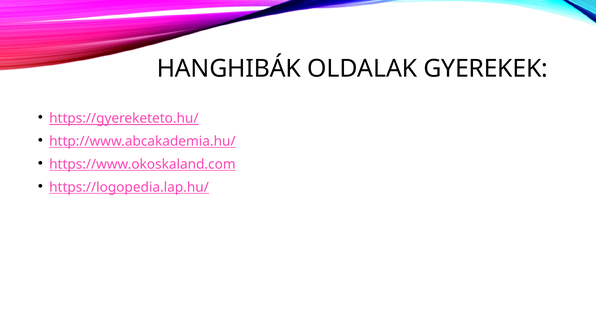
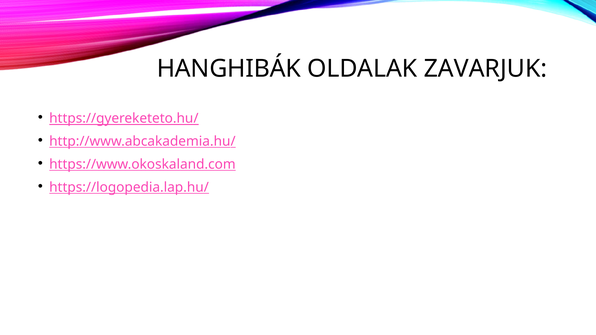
GYEREKEK: GYEREKEK -> ZAVARJUK (485, 69)
